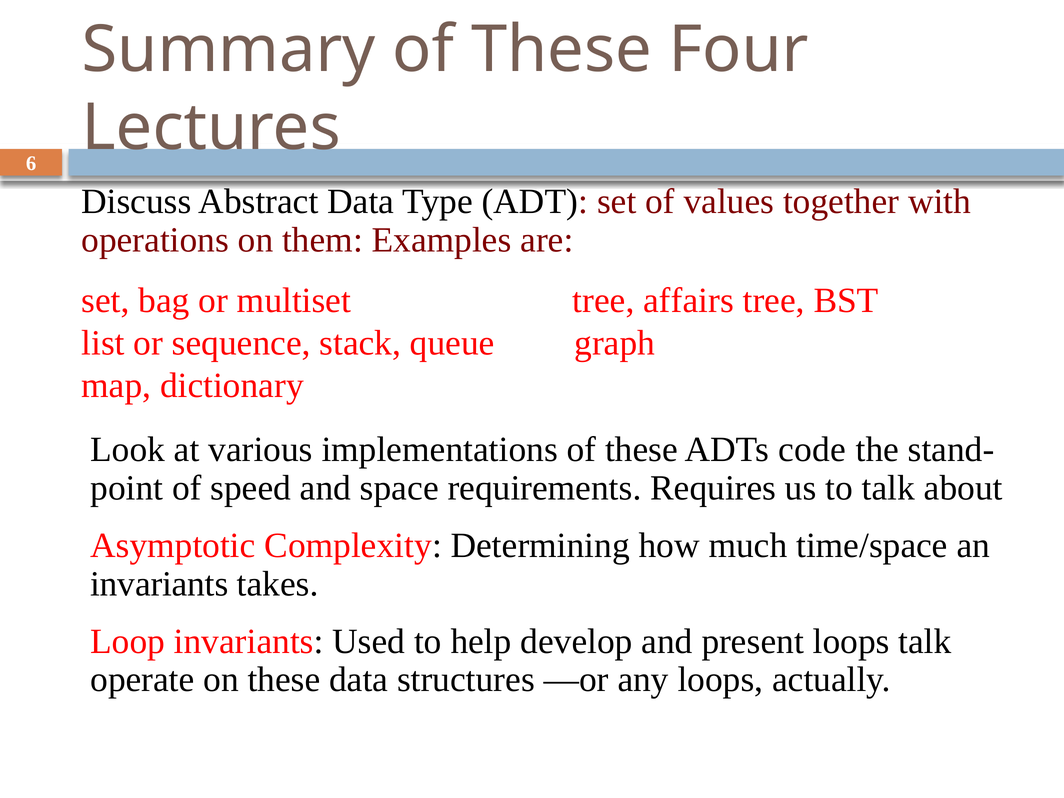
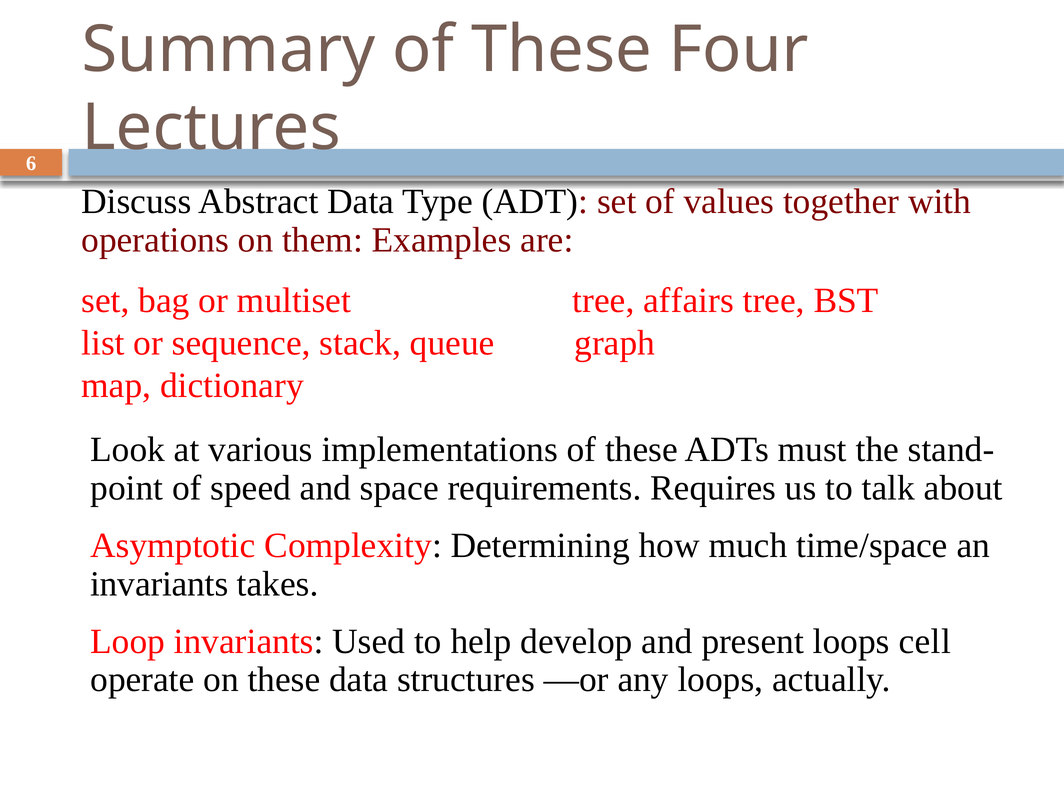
code: code -> must (812, 450)
loops talk: talk -> cell (925, 641)
